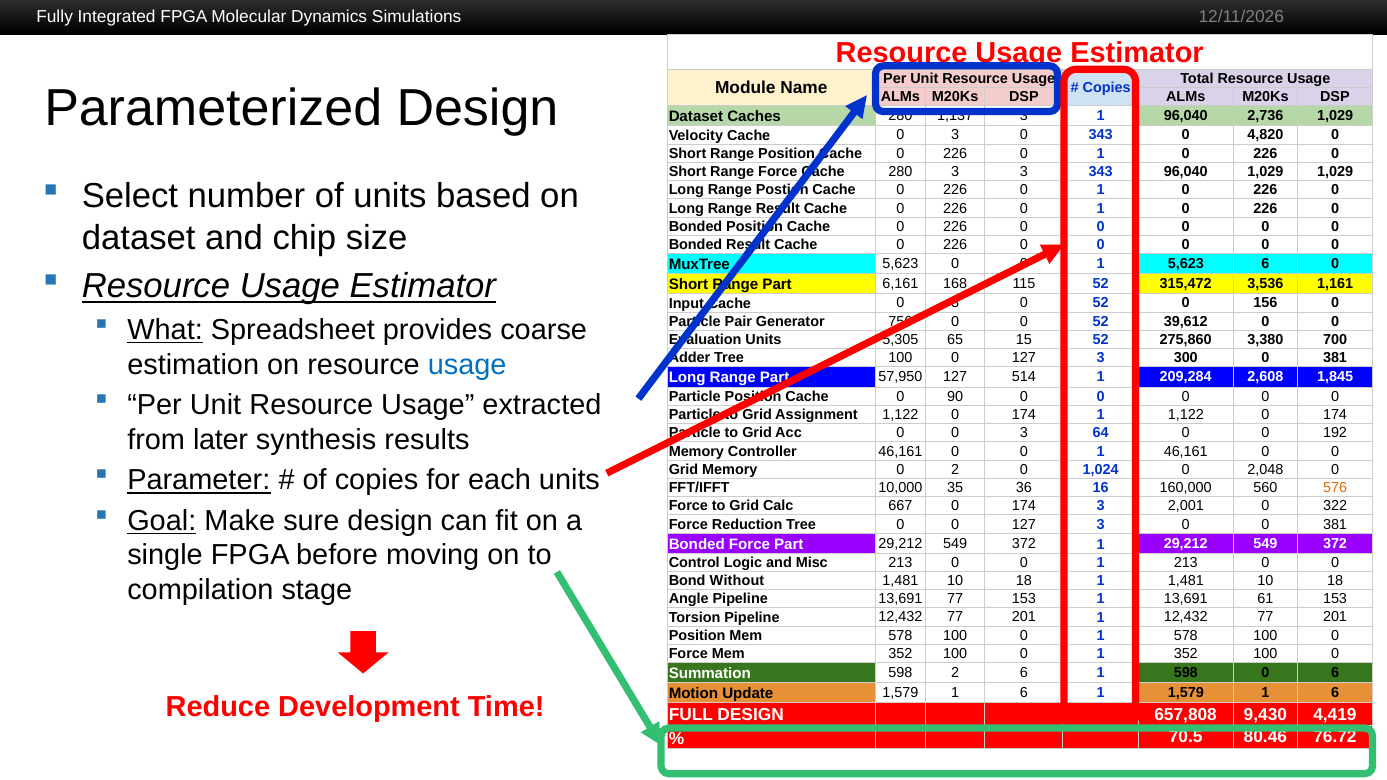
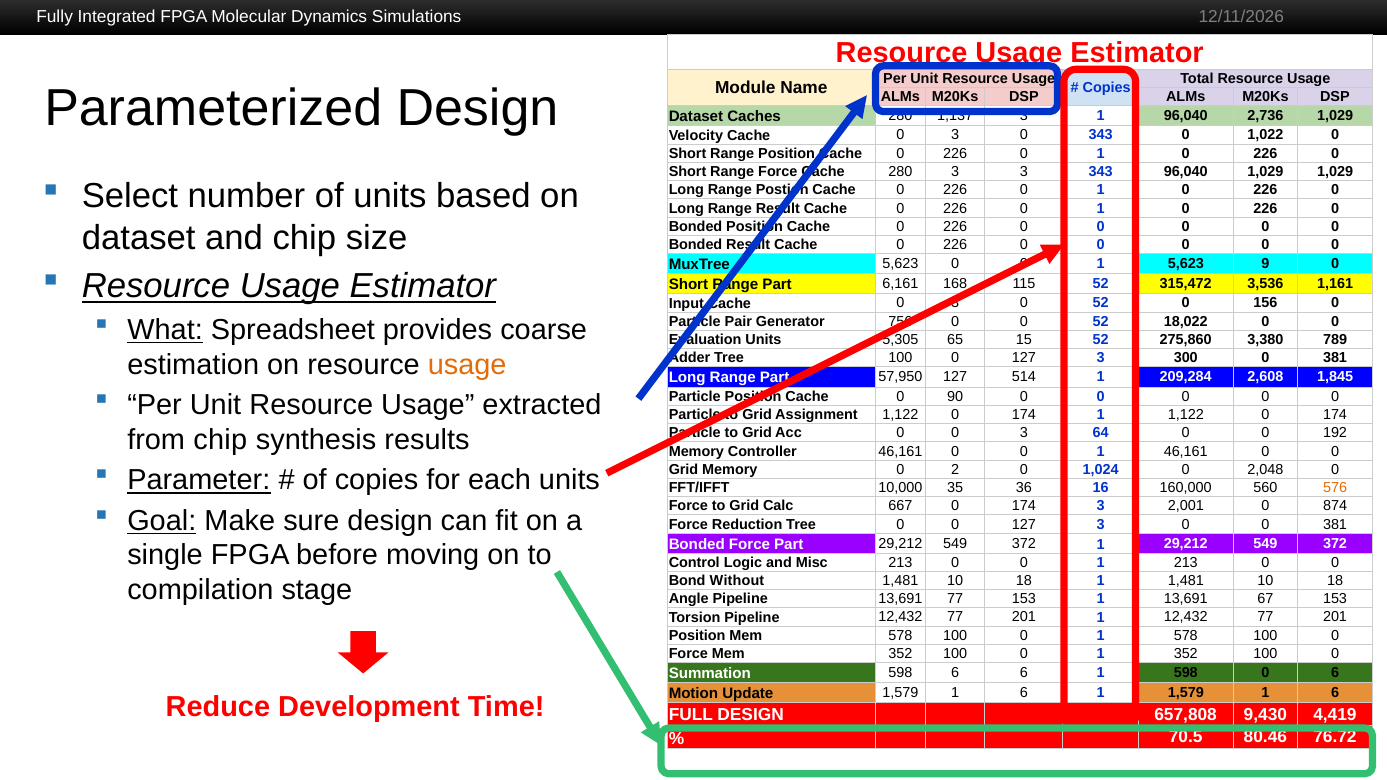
4,820: 4,820 -> 1,022 (1265, 135)
5,623 6: 6 -> 9 (1265, 264)
39,612: 39,612 -> 18,022 (1186, 322)
700: 700 -> 789 (1335, 340)
usage colour: blue -> orange (467, 365)
from later: later -> chip (220, 440)
322: 322 -> 874 (1335, 506)
61: 61 -> 67 (1265, 599)
598 2: 2 -> 6 (955, 673)
